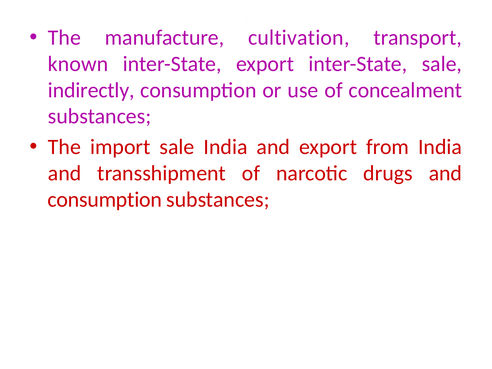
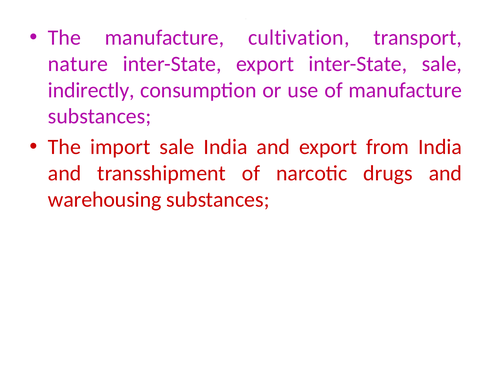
known: known -> nature (78, 64)
of concealment: concealment -> manufacture (405, 90)
consumption: consumption -> warehousing (105, 200)
